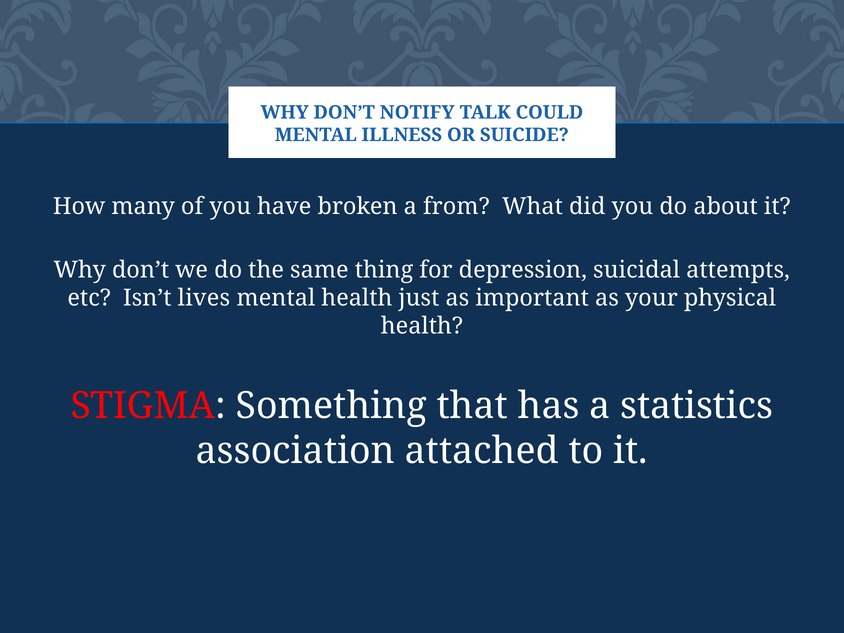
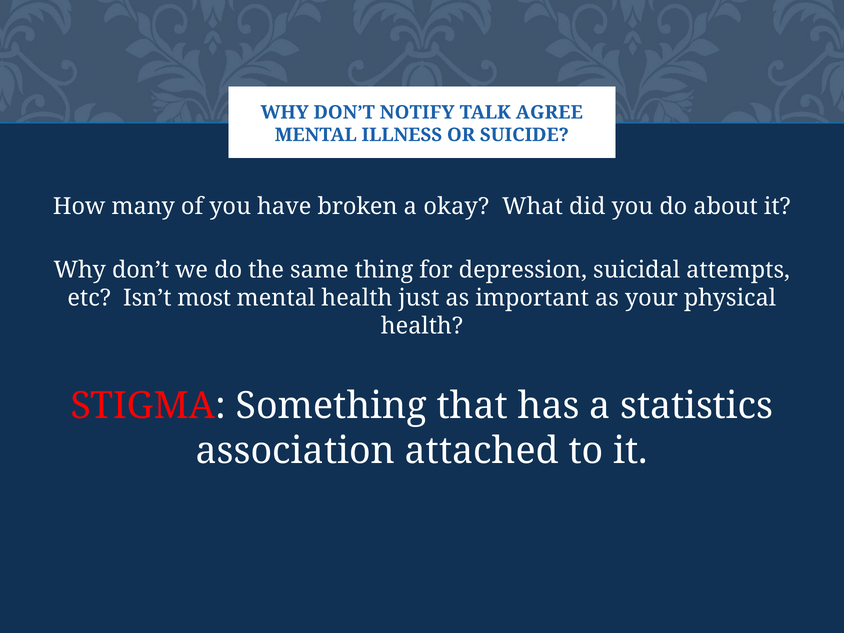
COULD: COULD -> AGREE (549, 112)
from: from -> okay (456, 206)
lives: lives -> most (204, 298)
